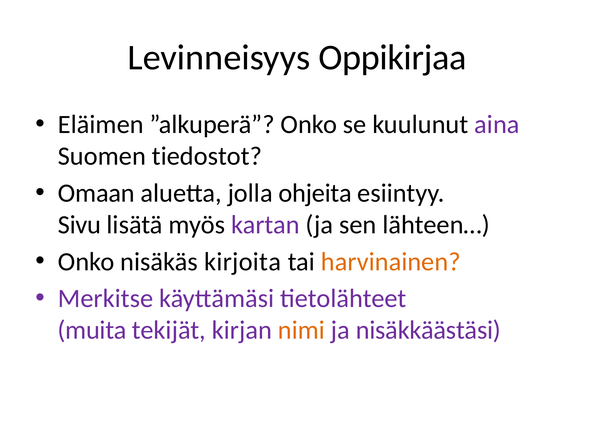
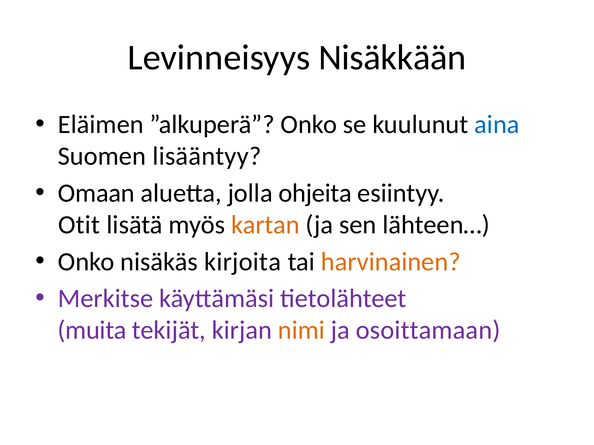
Oppikirjaa: Oppikirjaa -> Nisäkkään (392, 58)
aina colour: purple -> blue (497, 125)
tiedostot: tiedostot -> lisääntyy (207, 156)
Sivu: Sivu -> Otit (79, 225)
kartan colour: purple -> orange (265, 225)
nisäkkäästäsi: nisäkkäästäsi -> osoittamaan (428, 331)
